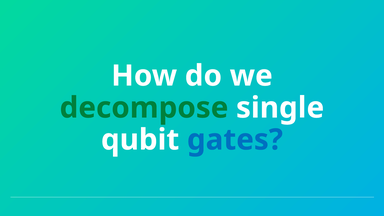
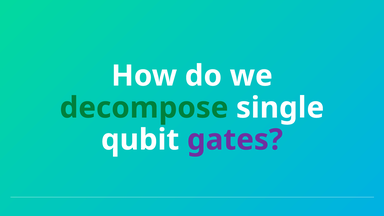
gates colour: blue -> purple (235, 140)
